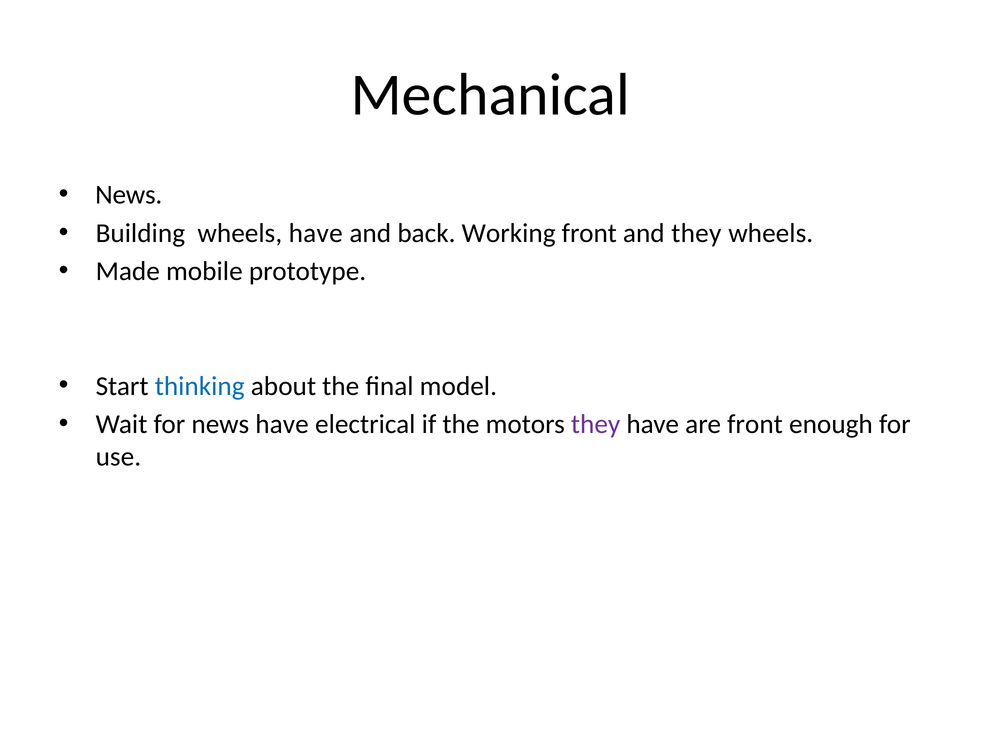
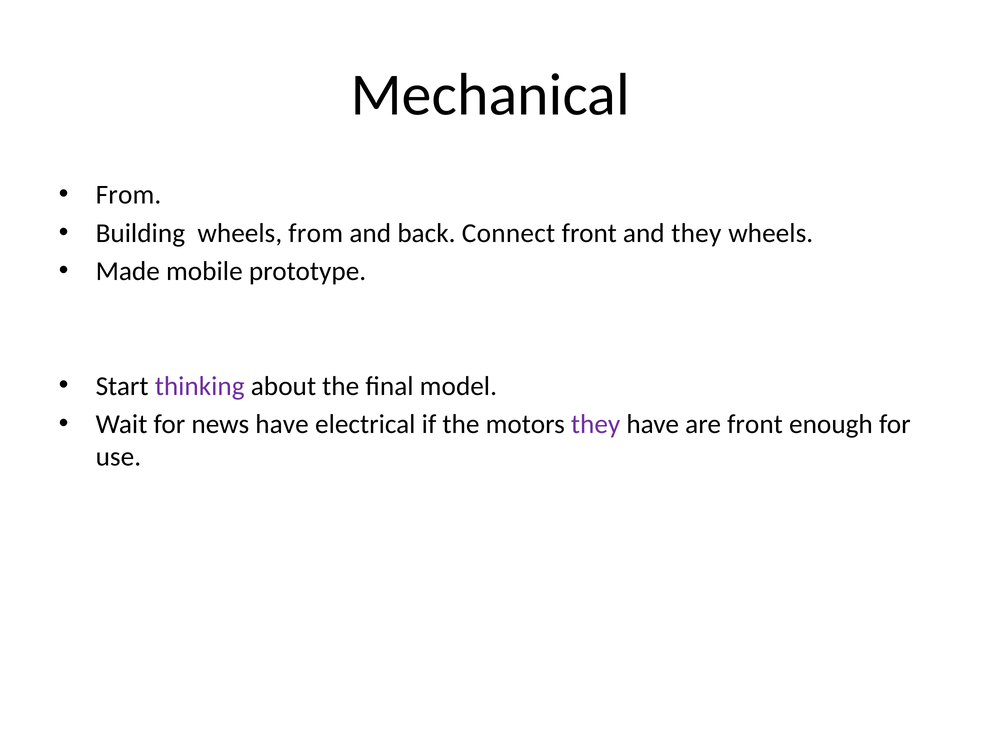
News: News -> From (129, 195)
wheels have: have -> from (316, 233)
Working: Working -> Connect (509, 233)
thinking colour: blue -> purple (200, 386)
